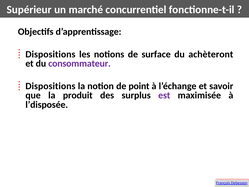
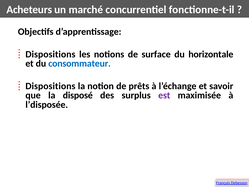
Supérieur: Supérieur -> Acheteurs (29, 10)
achèteront: achèteront -> horizontale (211, 54)
consommateur colour: purple -> blue (79, 63)
point: point -> prêts (139, 86)
produit: produit -> disposé (78, 95)
